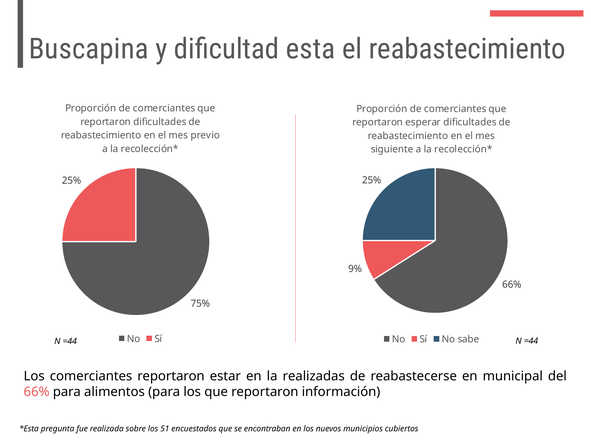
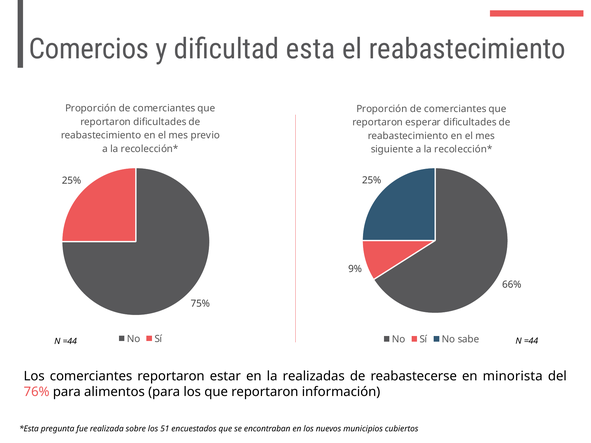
Buscapina: Buscapina -> Comercios (89, 49)
municipal: municipal -> minorista (513, 376)
66%: 66% -> 76% (37, 392)
